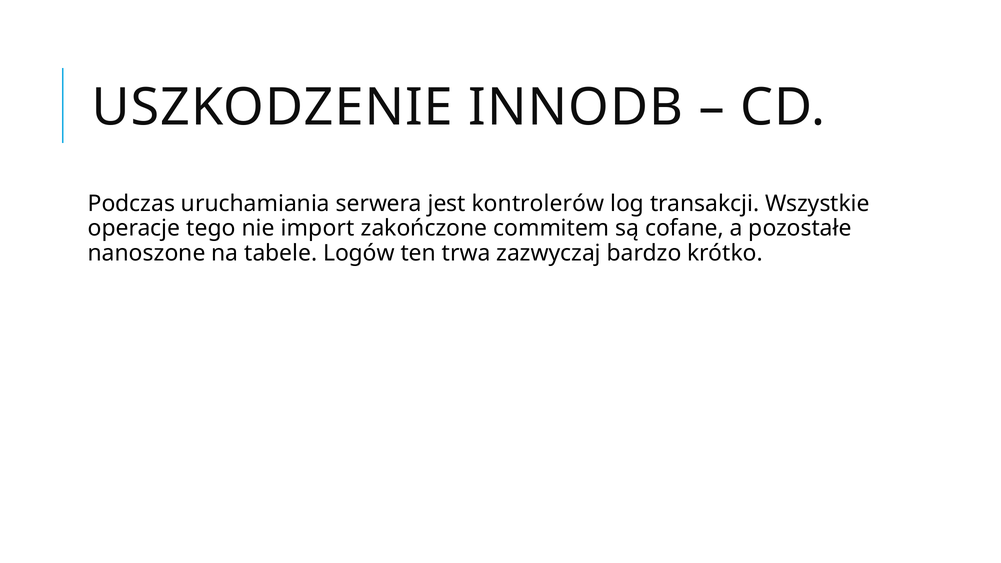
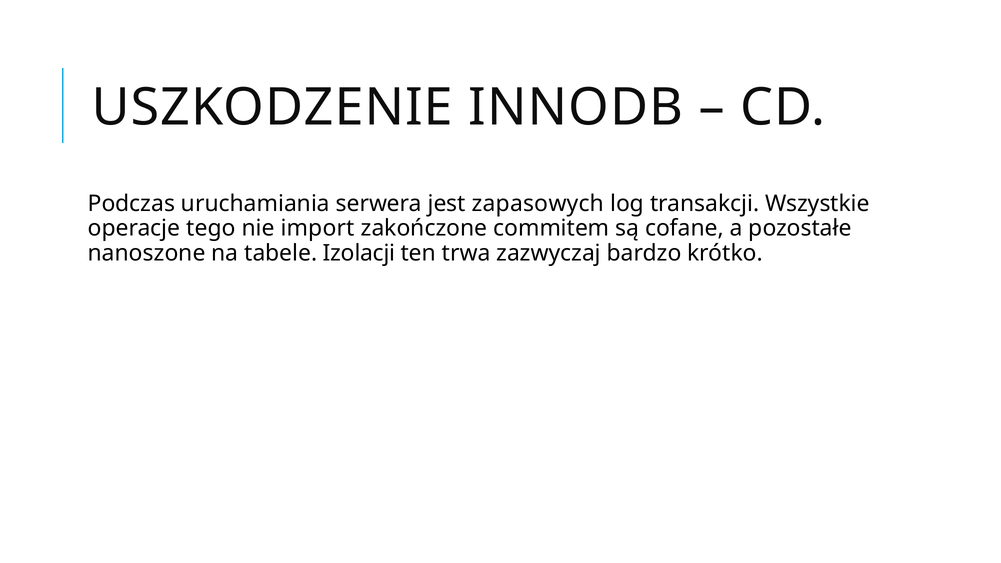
kontrolerów: kontrolerów -> zapasowych (538, 204)
Logów: Logów -> Izolacji (359, 253)
